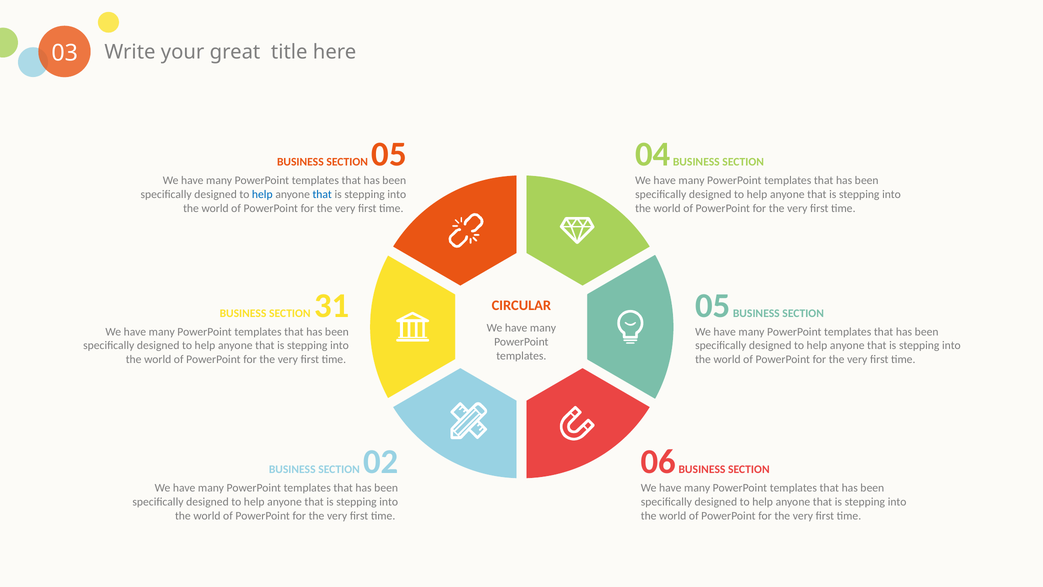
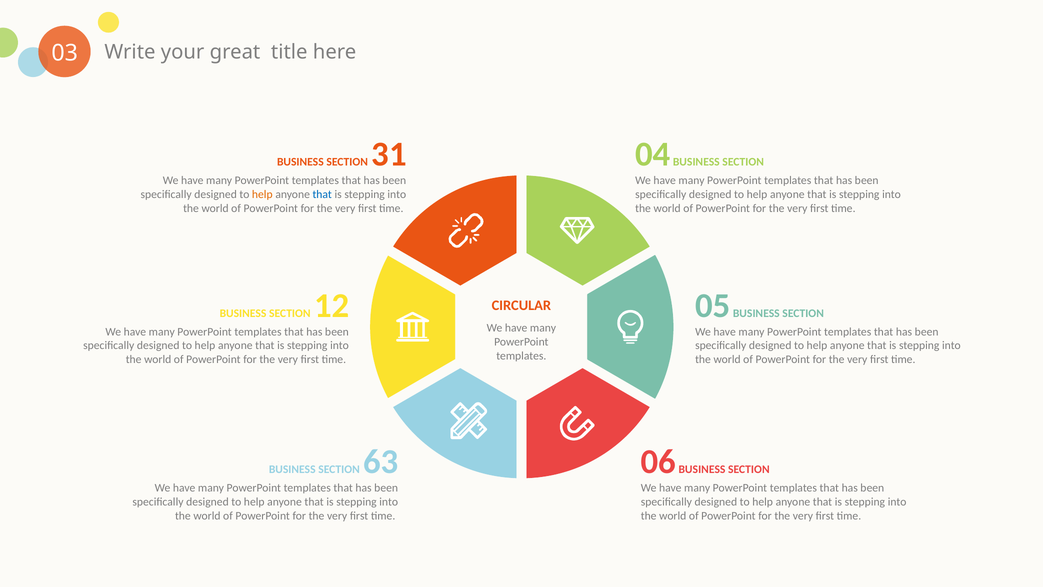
SECTION 05: 05 -> 31 (389, 154)
help colour: blue -> orange (262, 194)
31: 31 -> 12 (332, 305)
02: 02 -> 63 (381, 461)
